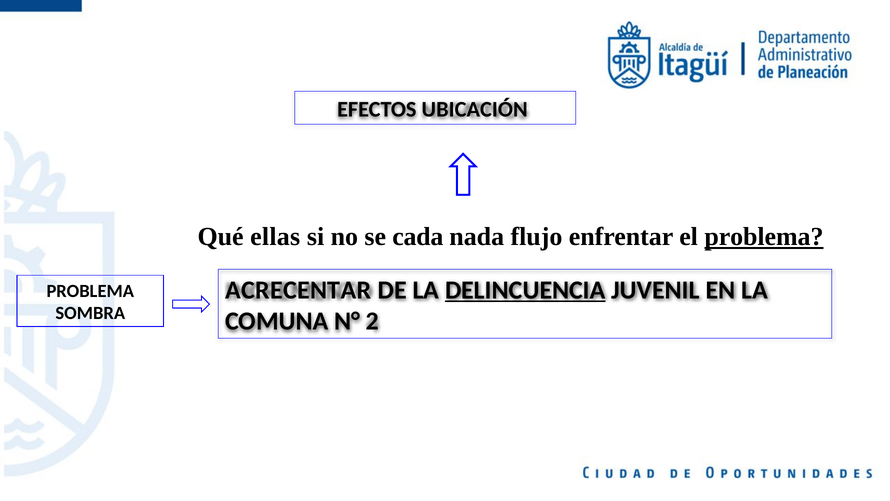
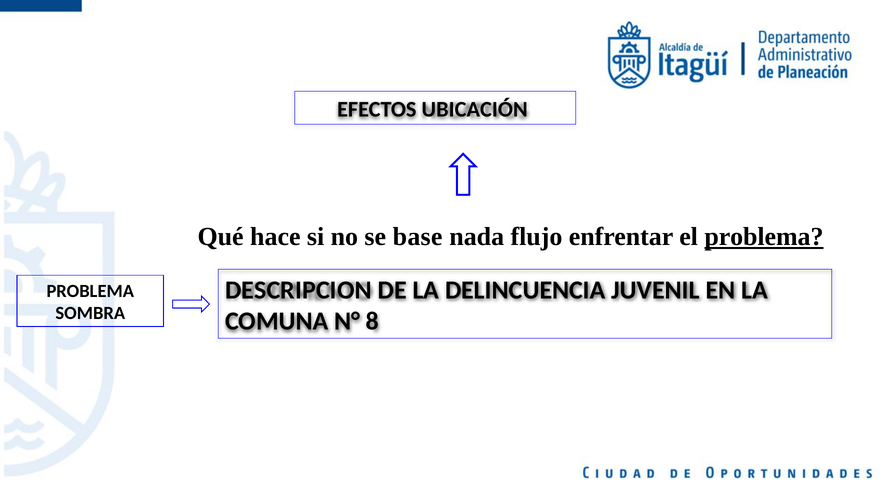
ellas: ellas -> hace (275, 237)
cada: cada -> base (418, 237)
ACRECENTAR: ACRECENTAR -> DESCRIPCION (298, 290)
DELINCUENCIA underline: present -> none (525, 290)
2: 2 -> 8 (373, 321)
